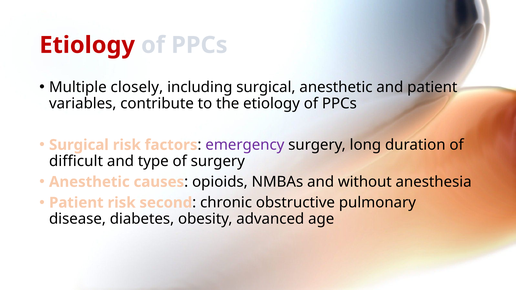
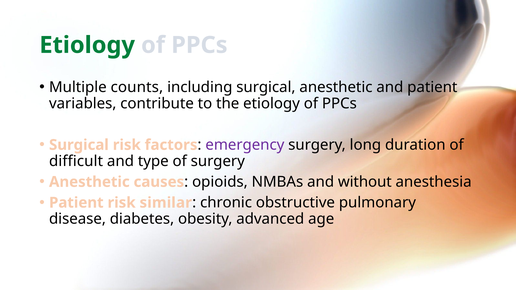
Etiology colour: red -> green (87, 45)
closely: closely -> counts (137, 87)
second: second -> similar (166, 203)
